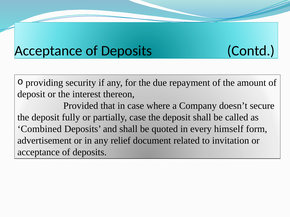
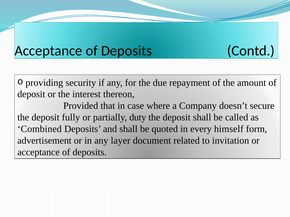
partially case: case -> duty (138, 118)
relief: relief -> layer (121, 141)
